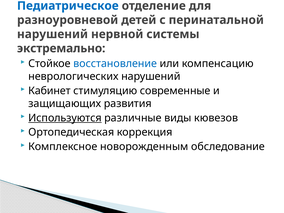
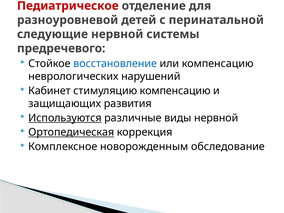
Педиатрическое colour: blue -> red (68, 6)
нарушений: нарушений -> следующие (52, 34)
экстремально: экстремально -> предречевого (61, 48)
стимуляцию современные: современные -> компенсацию (175, 91)
виды кювезов: кювезов -> нервной (216, 118)
Ортопедическая underline: none -> present (71, 132)
